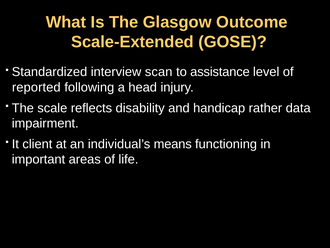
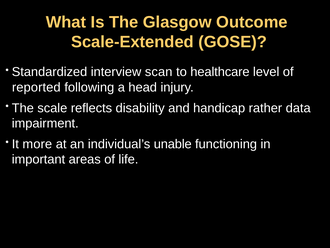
assistance: assistance -> healthcare (220, 72)
client: client -> more (37, 144)
means: means -> unable (173, 144)
